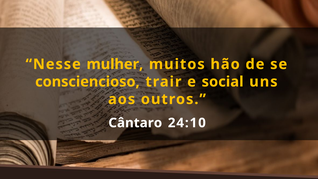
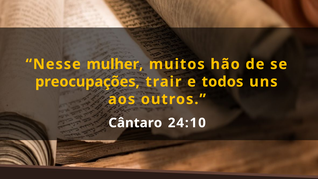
consciencioso: consciencioso -> preocupações (87, 82)
social: social -> todos (223, 82)
